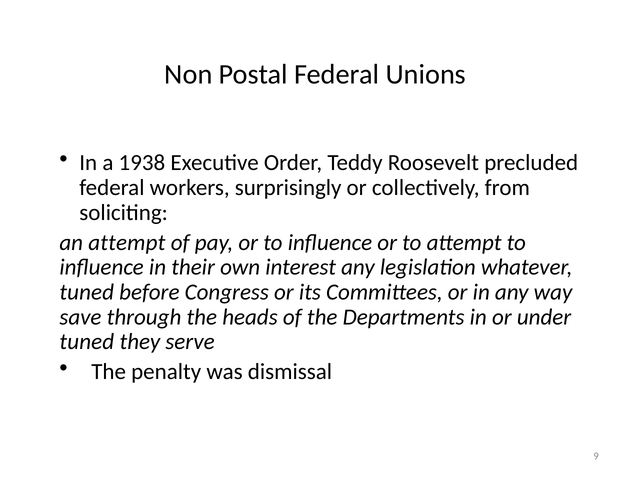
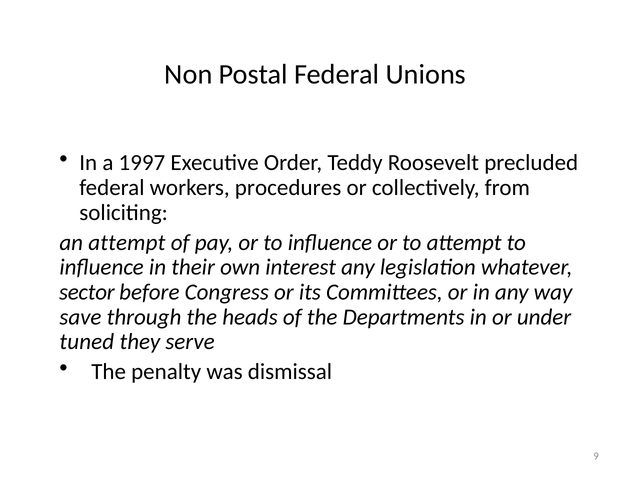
1938: 1938 -> 1997 (142, 163)
surprisingly: surprisingly -> procedures (288, 188)
tuned: tuned -> sector (87, 292)
